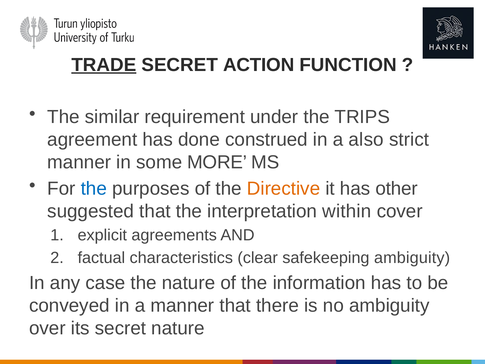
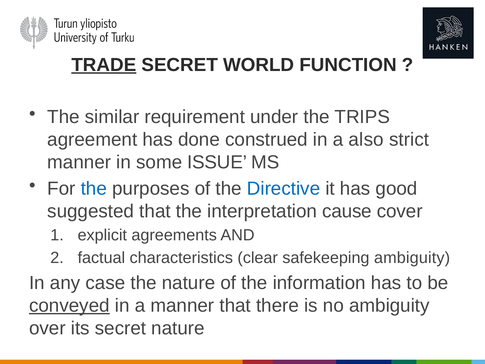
ACTION: ACTION -> WORLD (259, 65)
MORE: MORE -> ISSUE (217, 162)
Directive colour: orange -> blue (284, 188)
other: other -> good (396, 188)
within: within -> cause (347, 211)
conveyed underline: none -> present (69, 305)
